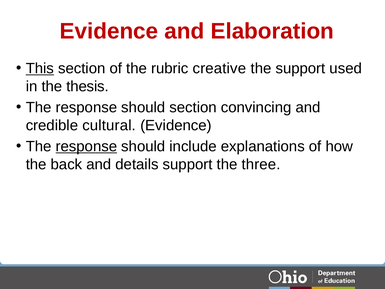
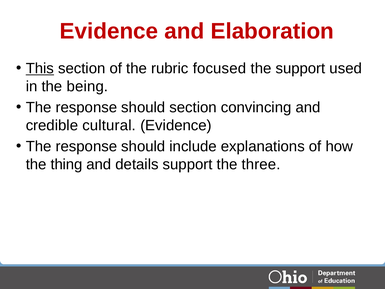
creative: creative -> focused (219, 68)
thesis: thesis -> being (87, 86)
response underline: present -> none (86, 146)
back: back -> thing (66, 164)
